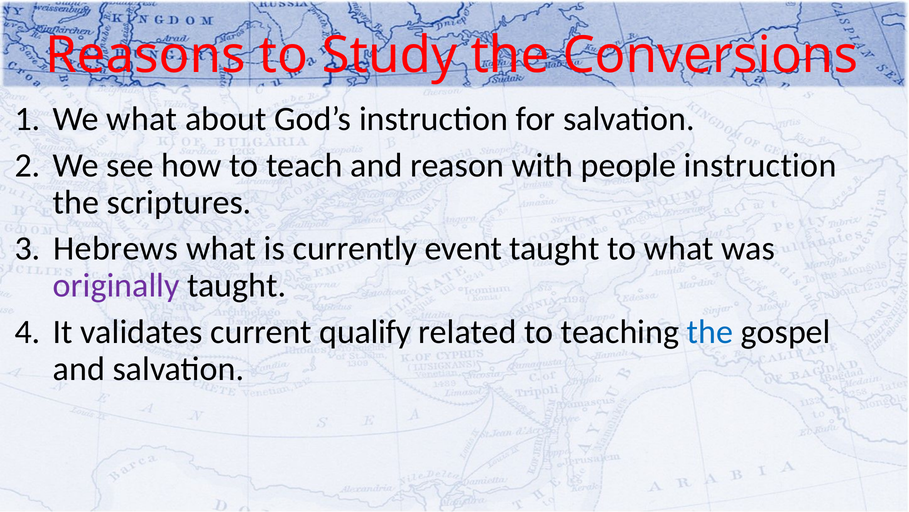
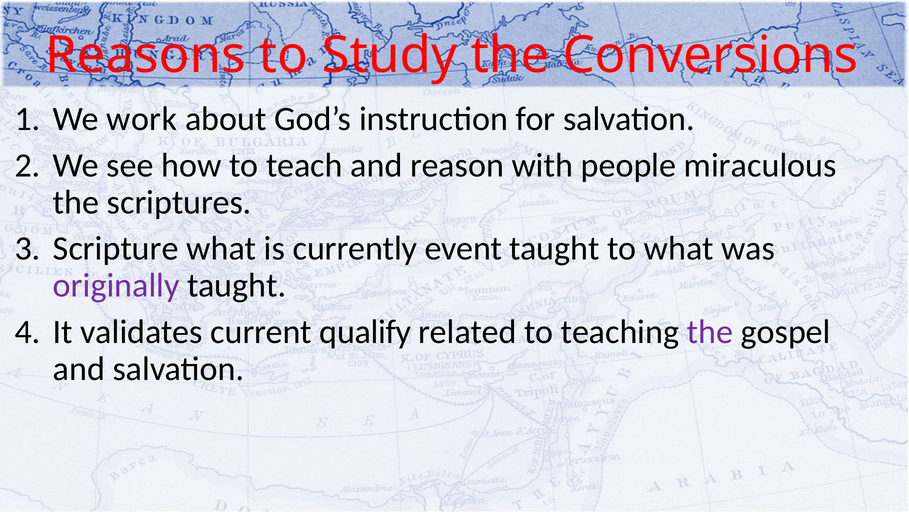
We what: what -> work (142, 119)
people instruction: instruction -> miraculous (760, 165)
Hebrews: Hebrews -> Scripture (116, 248)
the colour: blue -> purple (710, 331)
